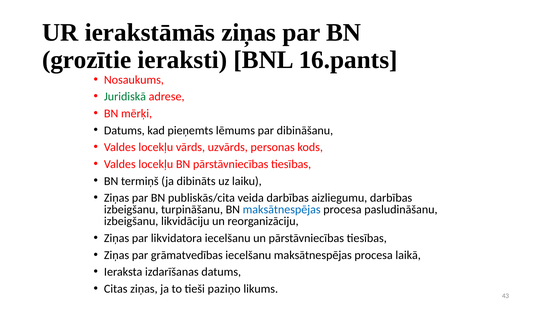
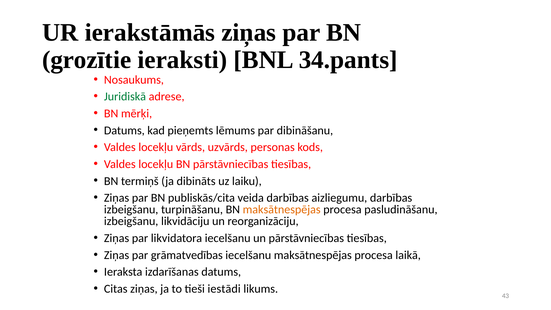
16.pants: 16.pants -> 34.pants (348, 60)
maksātnespējas colour: blue -> orange (282, 210)
paziņo: paziņo -> iestādi (224, 289)
